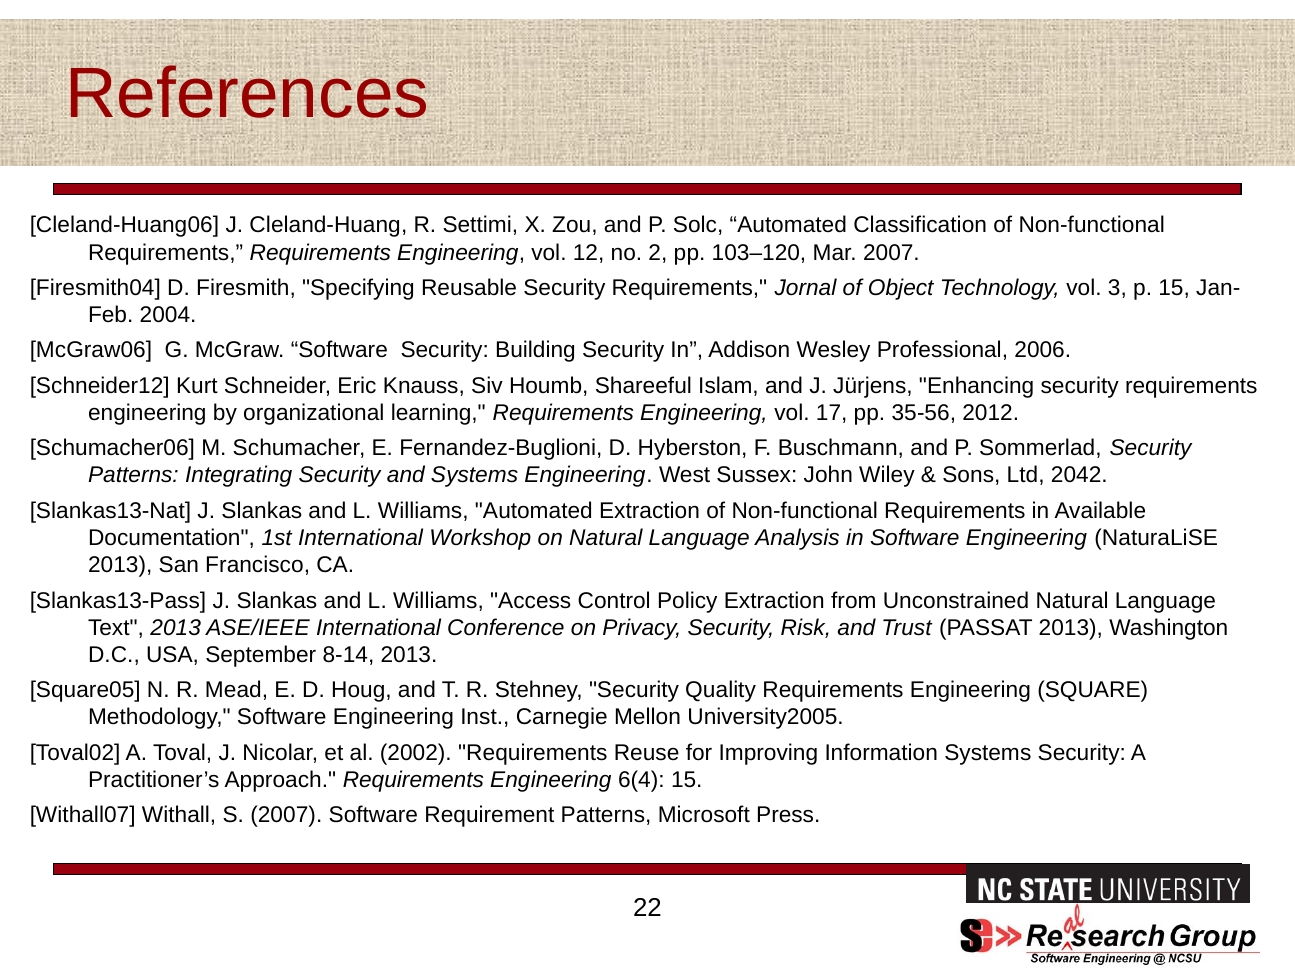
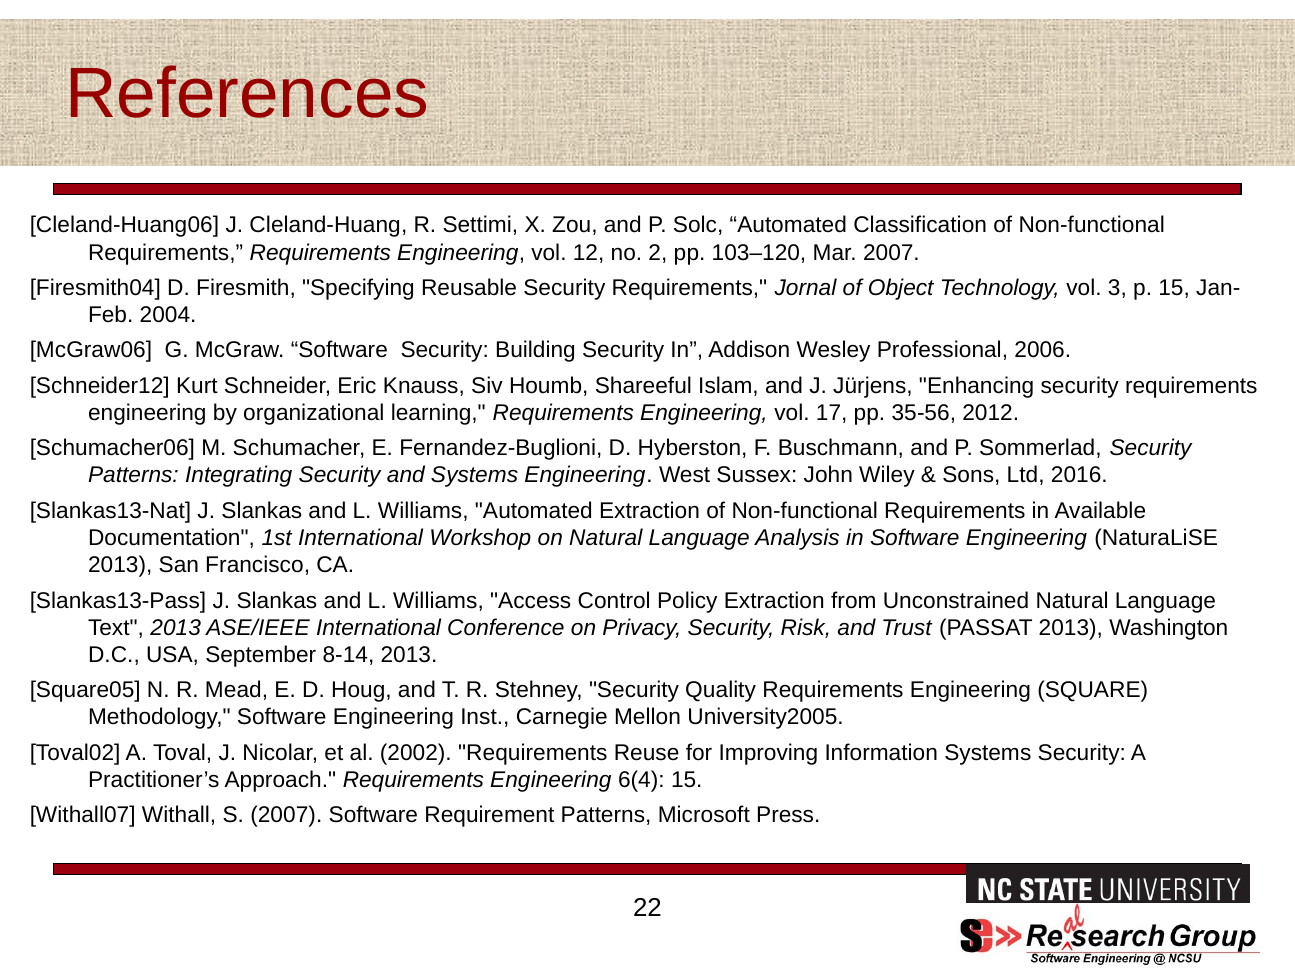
2042: 2042 -> 2016 (1079, 475)
